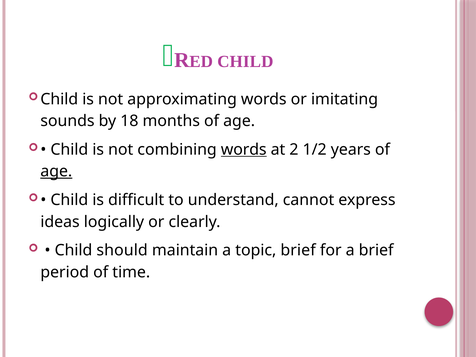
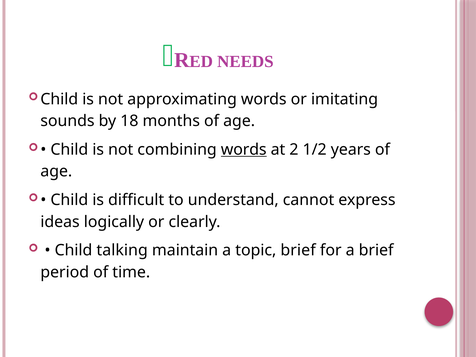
CHILD: CHILD -> NEEDS (245, 62)
age underline: present -> none (56, 171)
should: should -> talking (122, 250)
